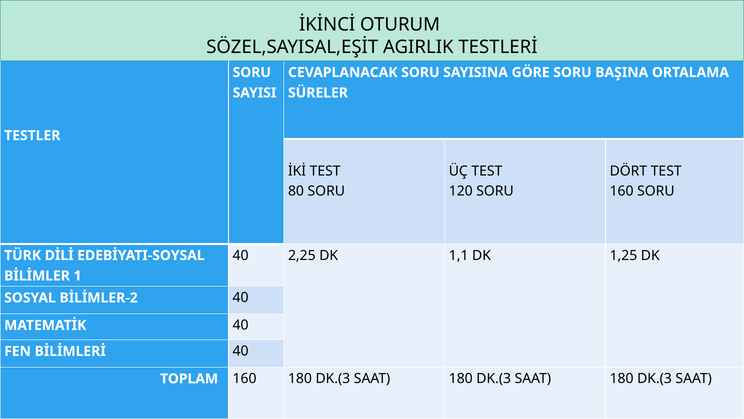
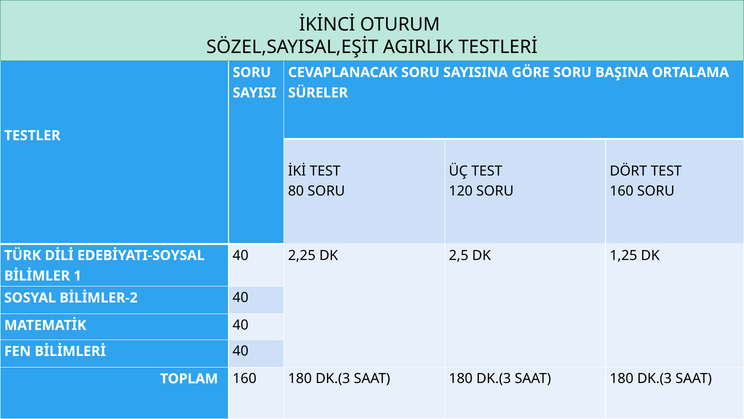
1,1: 1,1 -> 2,5 (459, 255)
